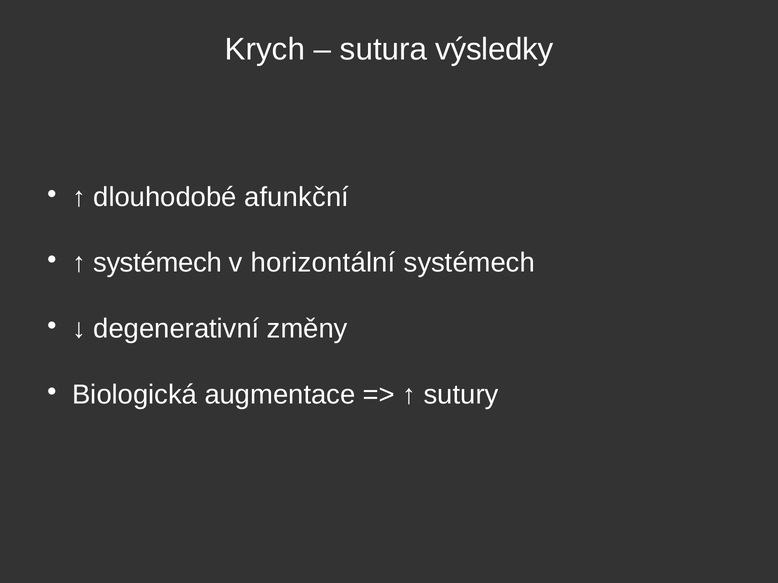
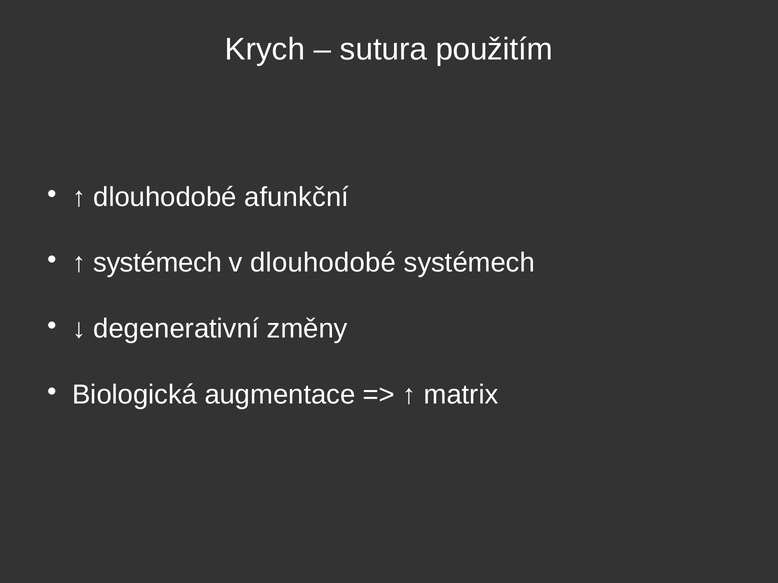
výsledky: výsledky -> použitím (494, 49)
v horizontální: horizontální -> dlouhodobé (323, 263)
sutury: sutury -> matrix (461, 395)
